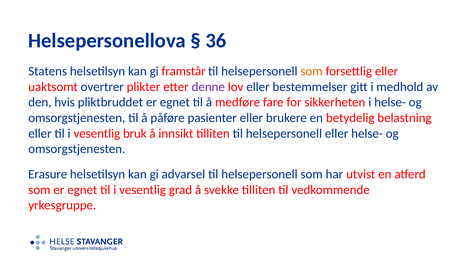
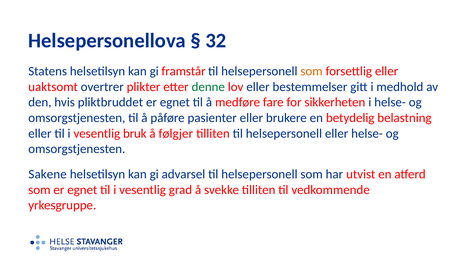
36: 36 -> 32 (216, 41)
denne colour: purple -> green (208, 87)
innsikt: innsikt -> følgjer (176, 133)
Erasure: Erasure -> Sakene (48, 174)
